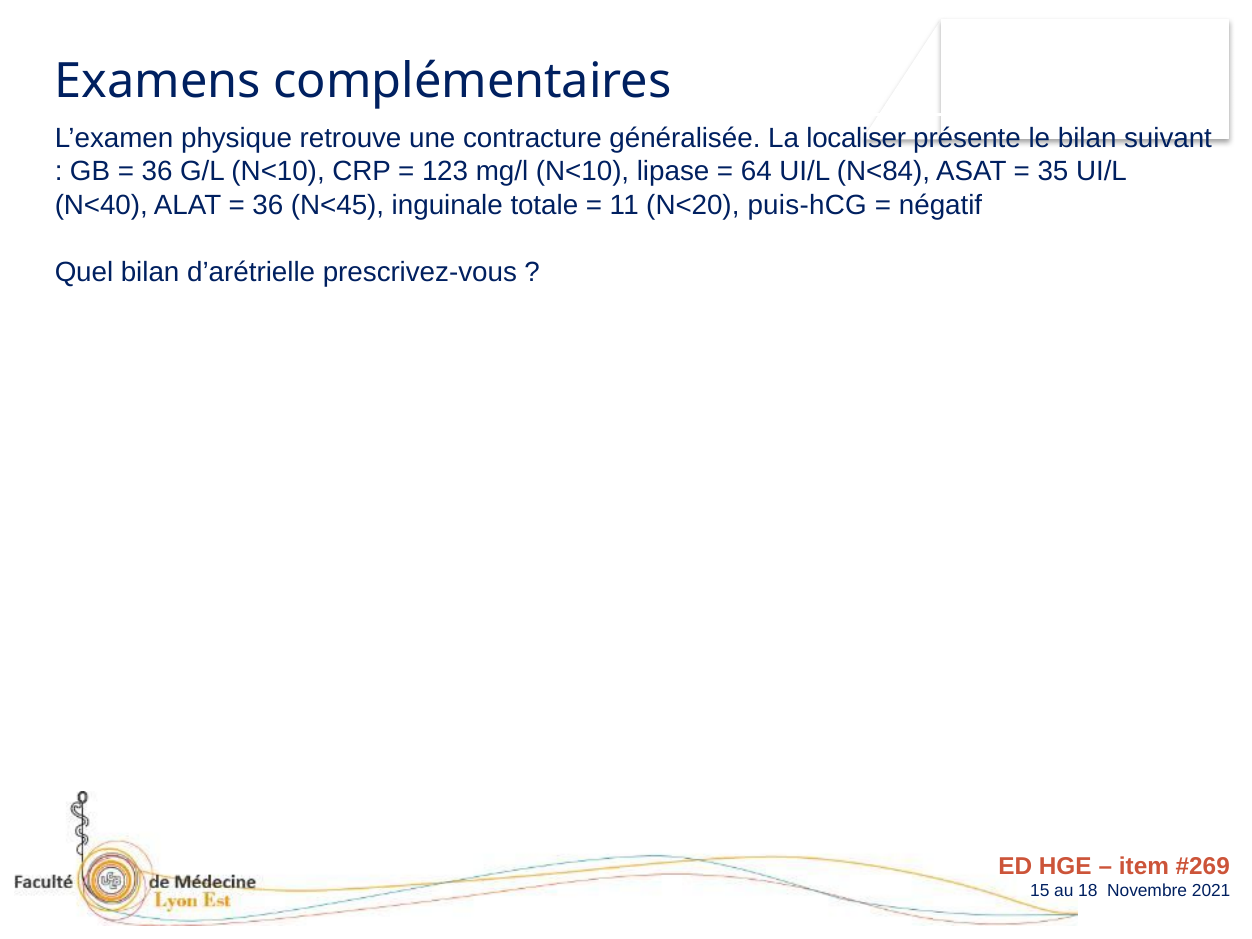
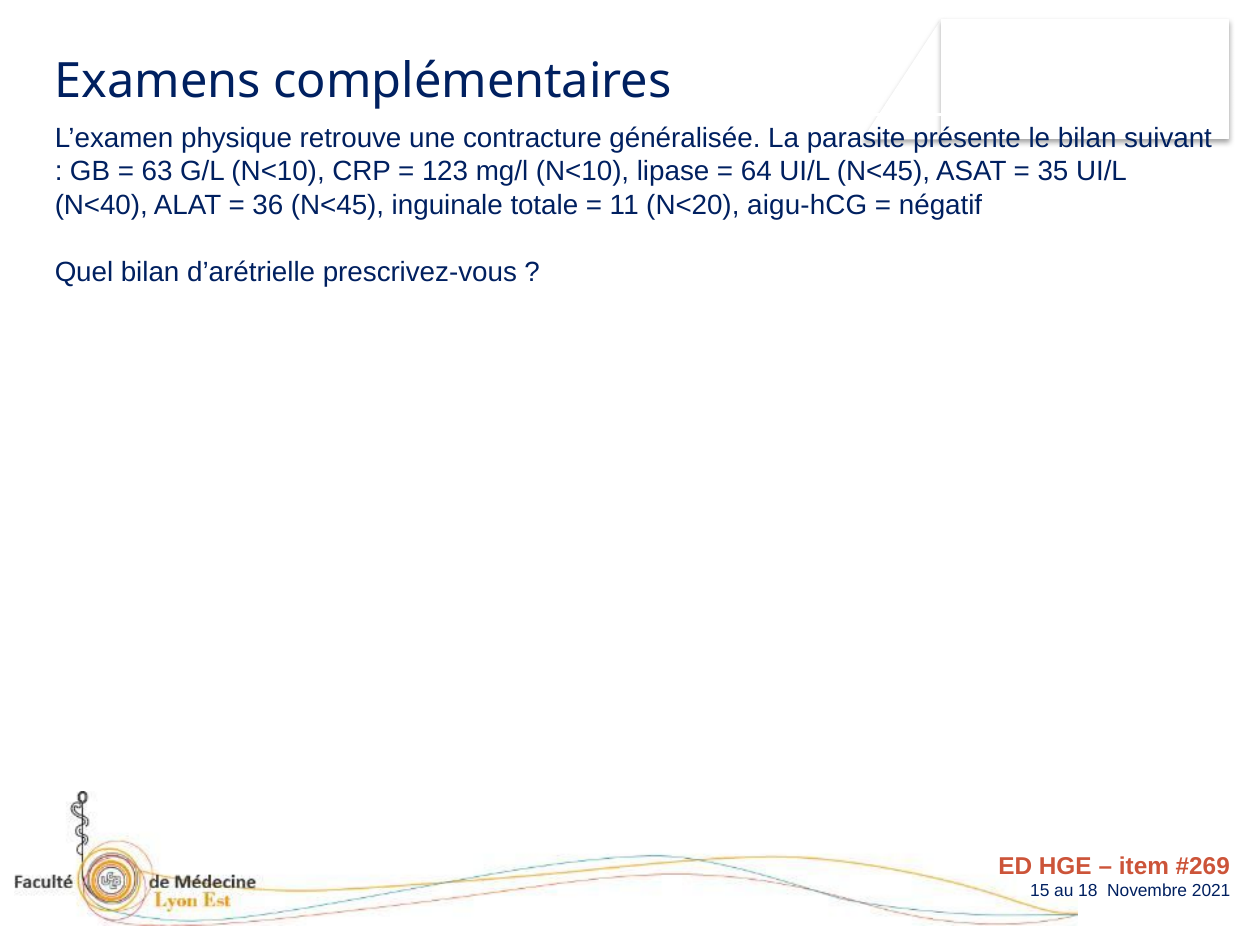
localiser: localiser -> parasite (856, 138)
36: 36 -> 63 (157, 172)
UI/L N<84: N<84 -> N<45 (883, 172)
puis-hCG: puis-hCG -> aigu-hCG (807, 205)
